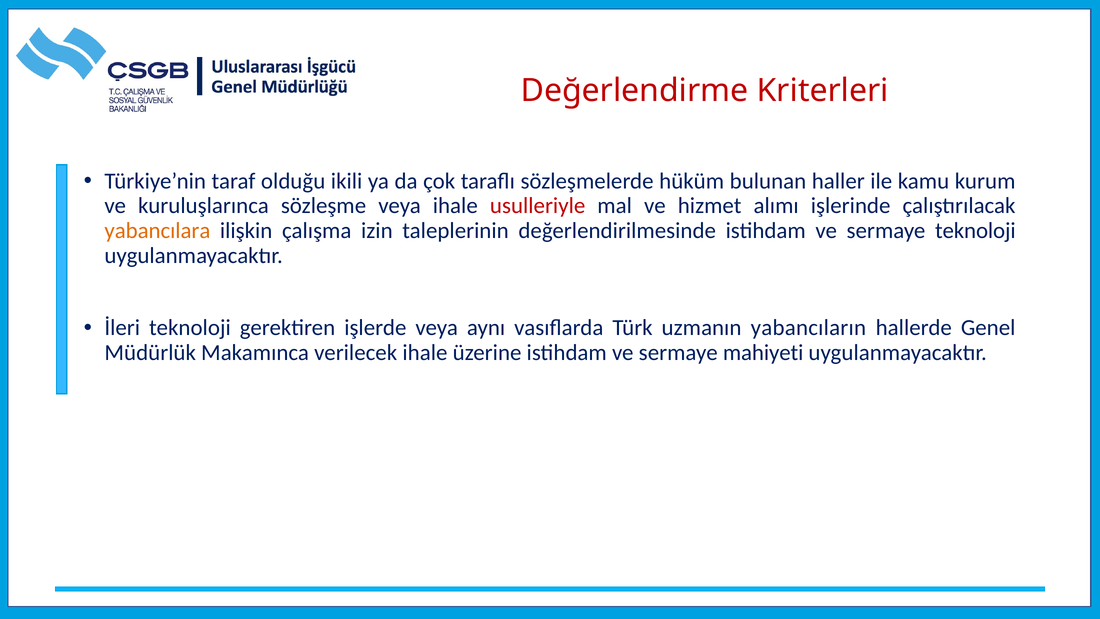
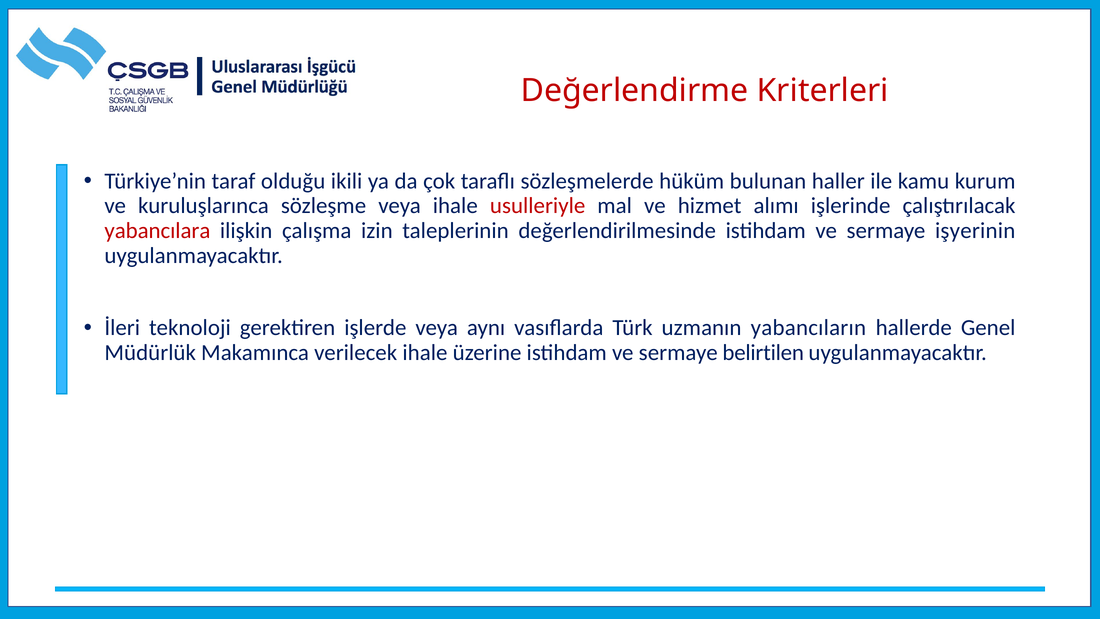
yabancılara colour: orange -> red (157, 231)
sermaye teknoloji: teknoloji -> işyerinin (975, 231)
mahiyeti: mahiyeti -> belirtilen (763, 353)
